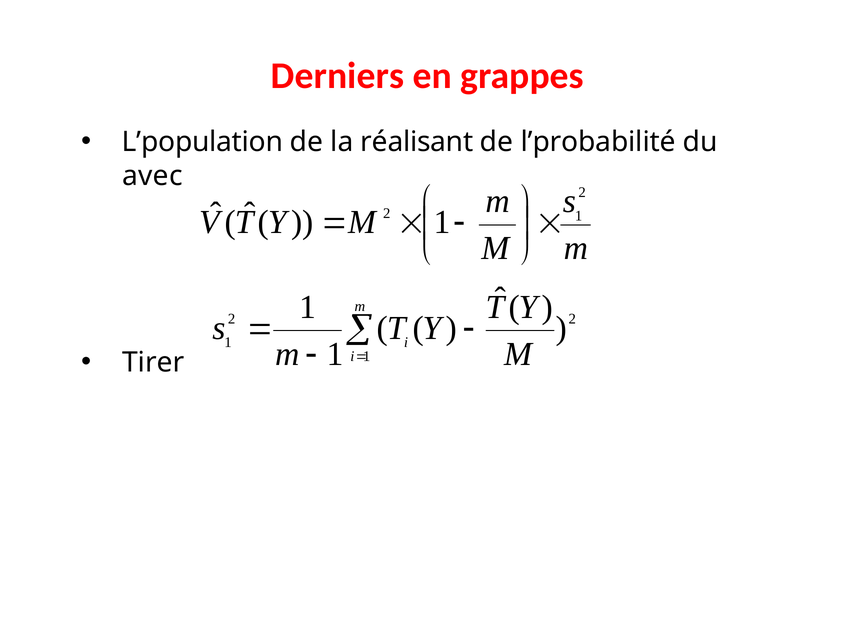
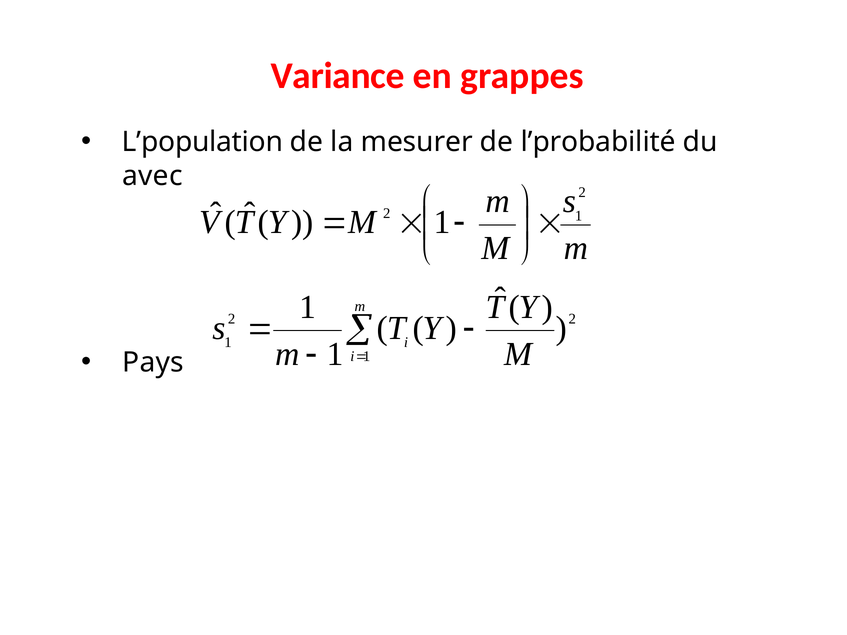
Derniers: Derniers -> Variance (338, 76)
réalisant: réalisant -> mesurer (417, 142)
Tirer: Tirer -> Pays (153, 362)
